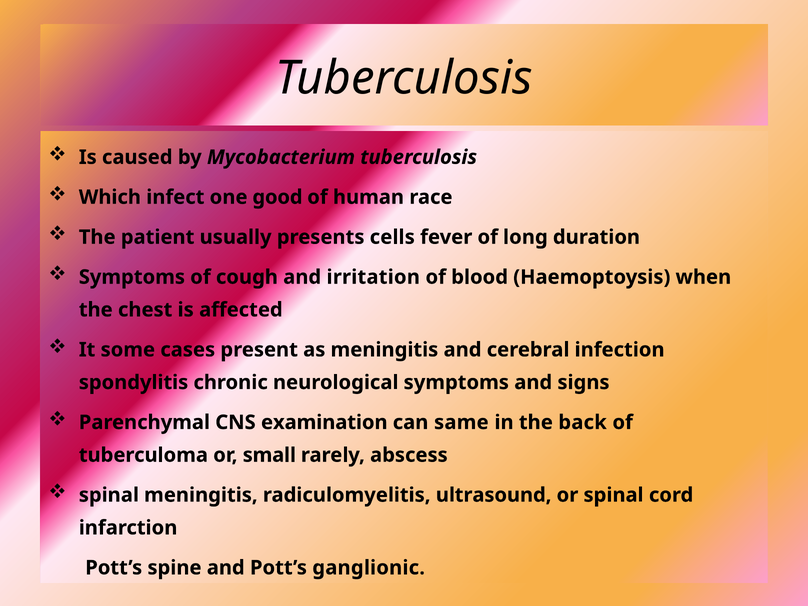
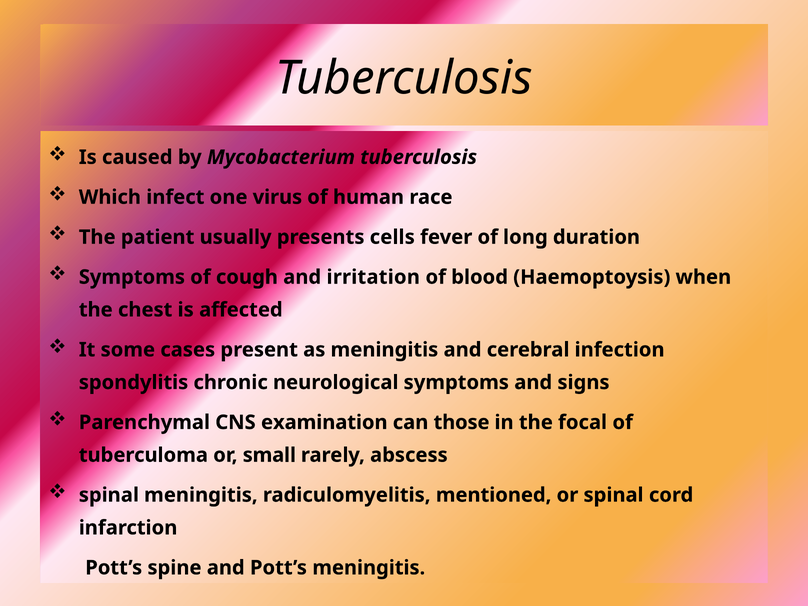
good: good -> virus (277, 197)
same: same -> those (462, 422)
back: back -> focal (583, 422)
ultrasound: ultrasound -> mentioned (494, 495)
Pott’s ganglionic: ganglionic -> meningitis (369, 568)
